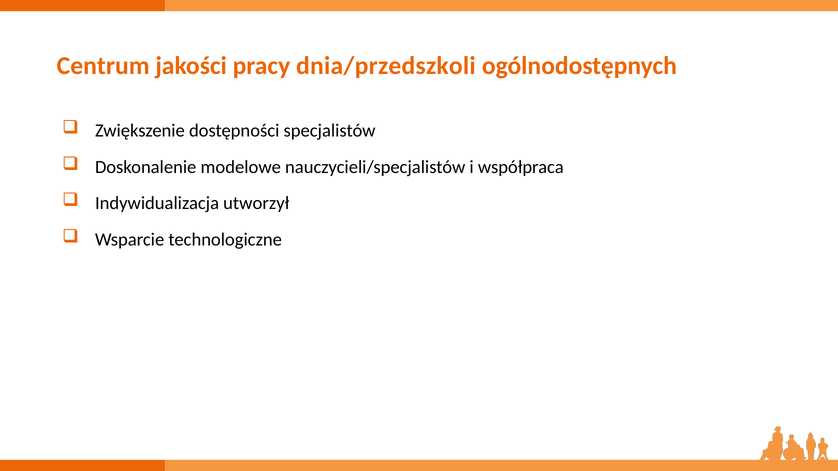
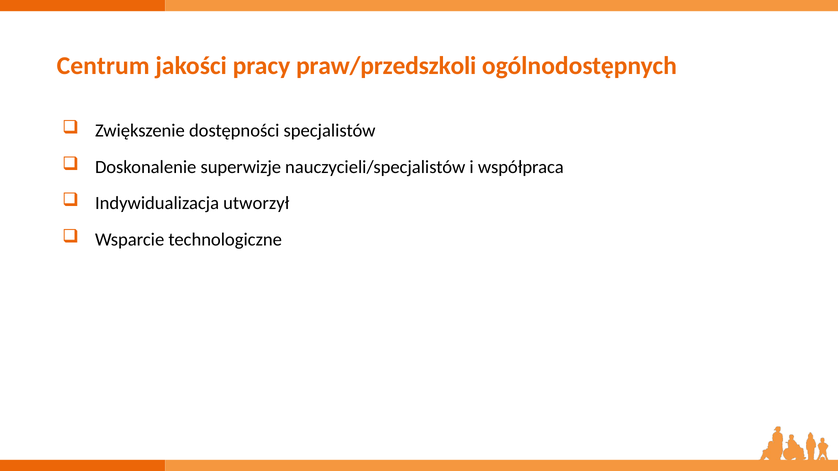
dnia/przedszkoli: dnia/przedszkoli -> praw/przedszkoli (386, 66)
modelowe: modelowe -> superwizje (241, 167)
